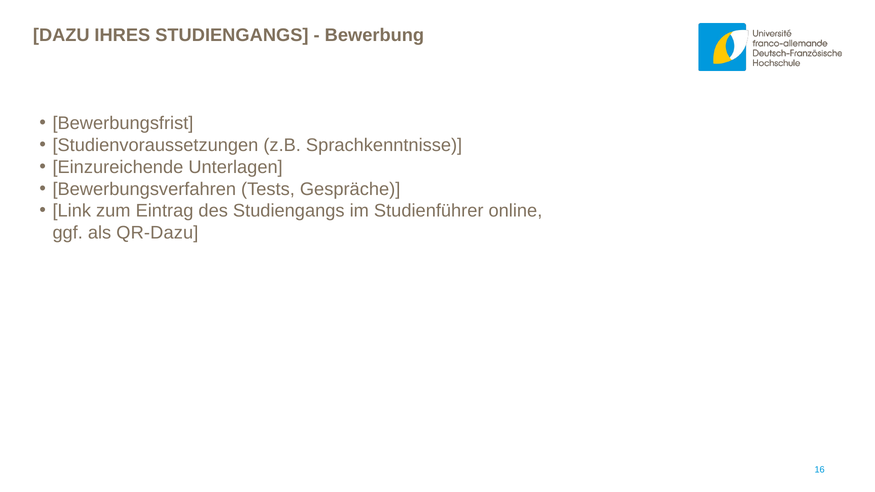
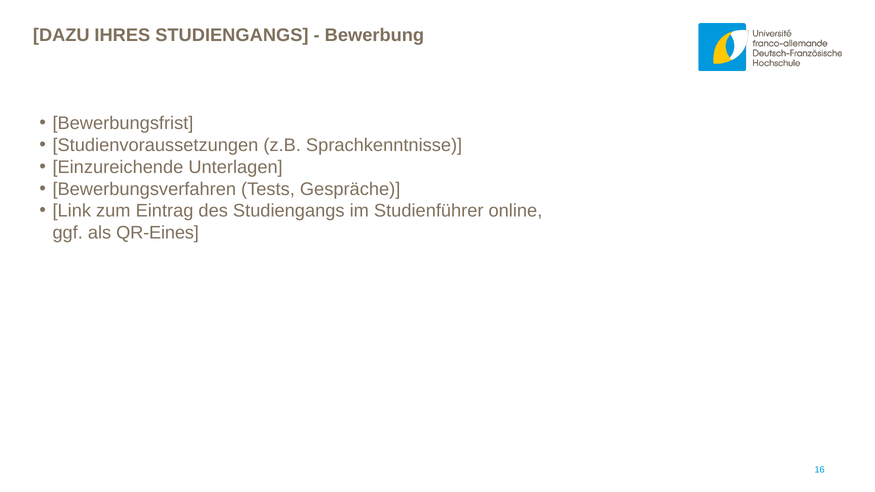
QR-Dazu: QR-Dazu -> QR-Eines (158, 233)
